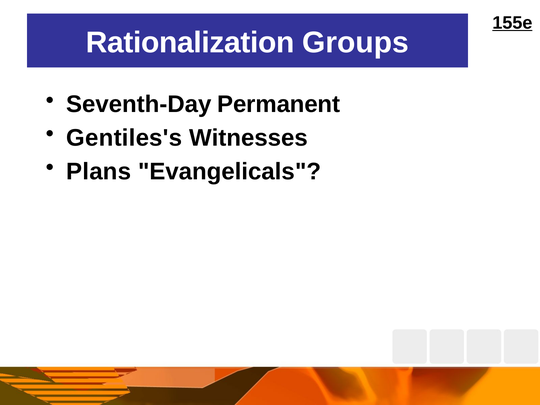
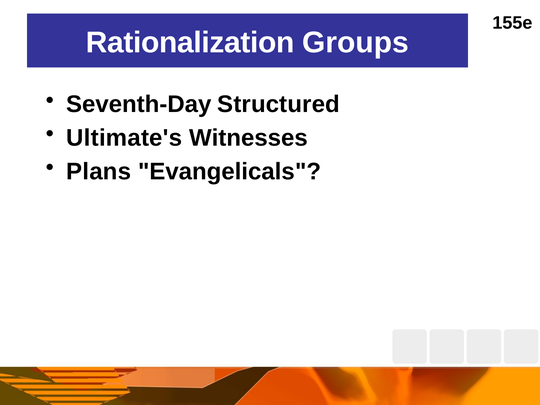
155e underline: present -> none (512, 23)
Permanent: Permanent -> Structured (279, 104)
Gentiles's: Gentiles's -> Ultimate's (124, 138)
